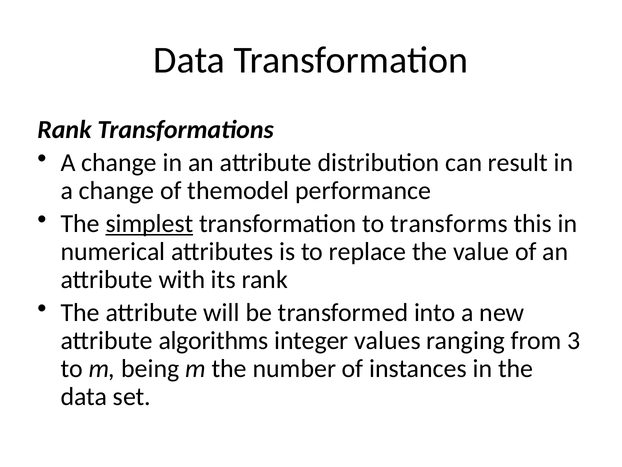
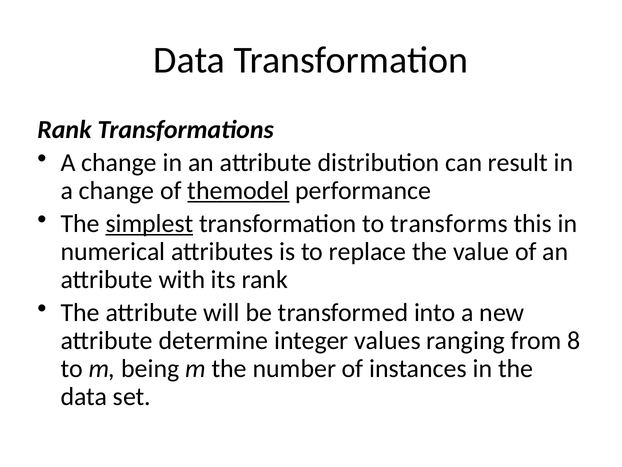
themodel underline: none -> present (238, 190)
algorithms: algorithms -> determine (213, 340)
3: 3 -> 8 (574, 340)
